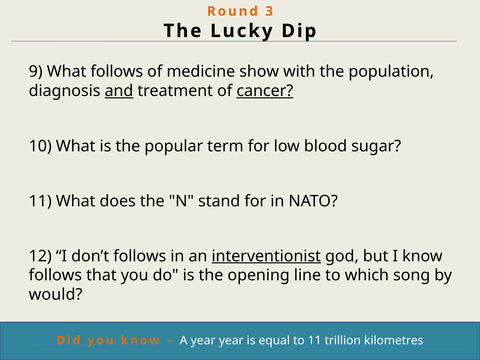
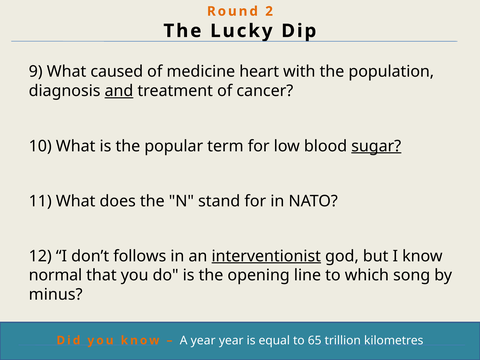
3: 3 -> 2 (269, 11)
What follows: follows -> caused (117, 72)
show: show -> heart (259, 72)
cancer underline: present -> none (265, 91)
sugar underline: none -> present (376, 146)
follows: follows -> normal (55, 275)
would: would -> minus (56, 294)
to 11: 11 -> 65 (315, 340)
